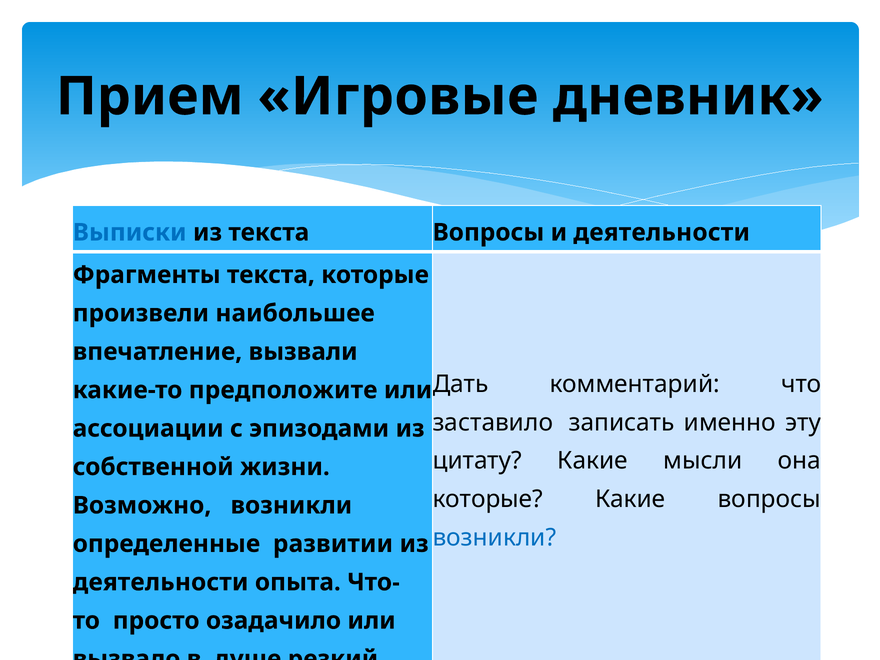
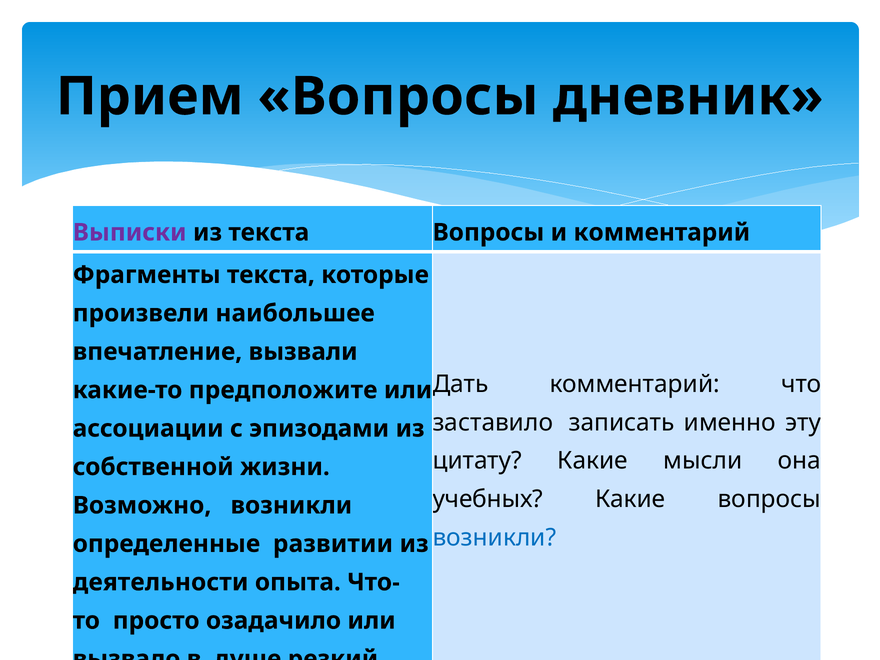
Прием Игровые: Игровые -> Вопросы (398, 97)
Выписки colour: blue -> purple (130, 232)
и деятельности: деятельности -> комментарий (662, 232)
которые: которые -> учебных (488, 499)
